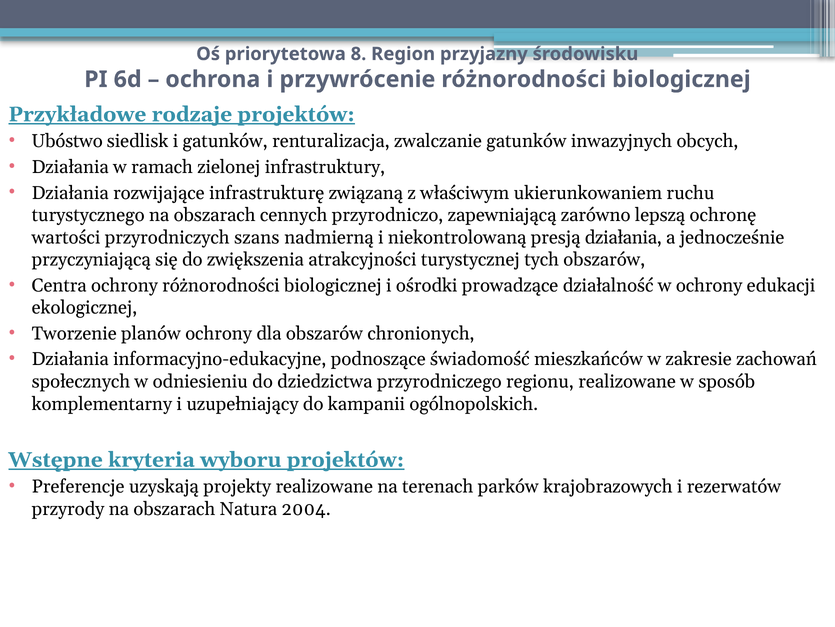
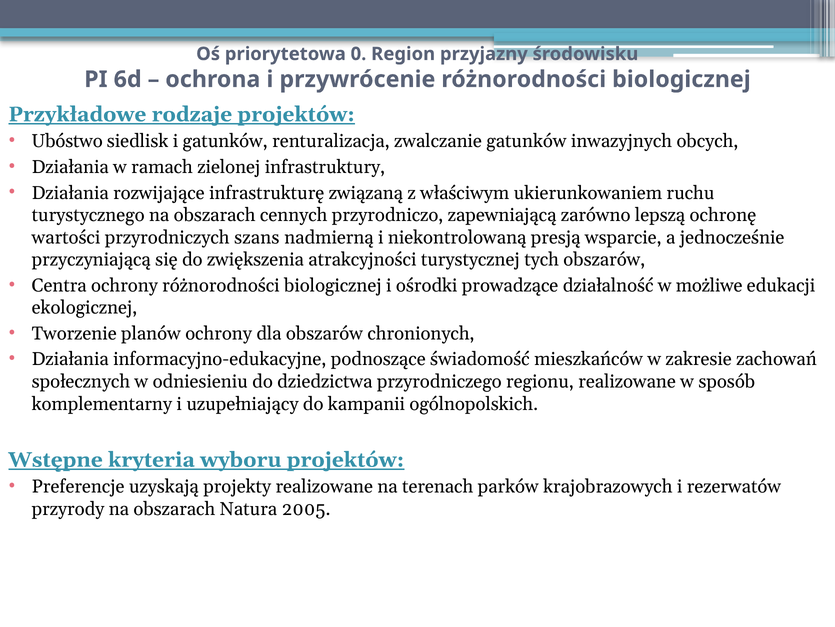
8: 8 -> 0 (358, 54)
presją działania: działania -> wsparcie (623, 237)
w ochrony: ochrony -> możliwe (709, 285)
2004: 2004 -> 2005 (306, 508)
